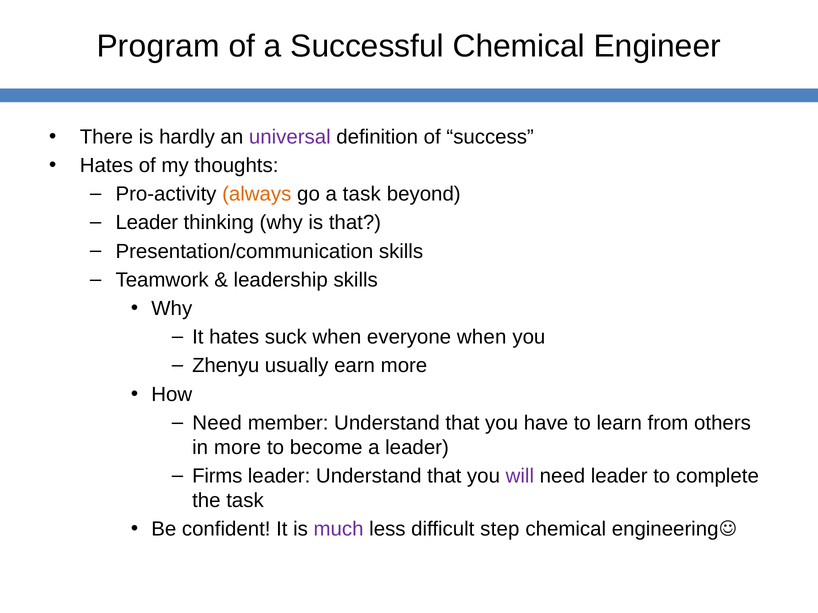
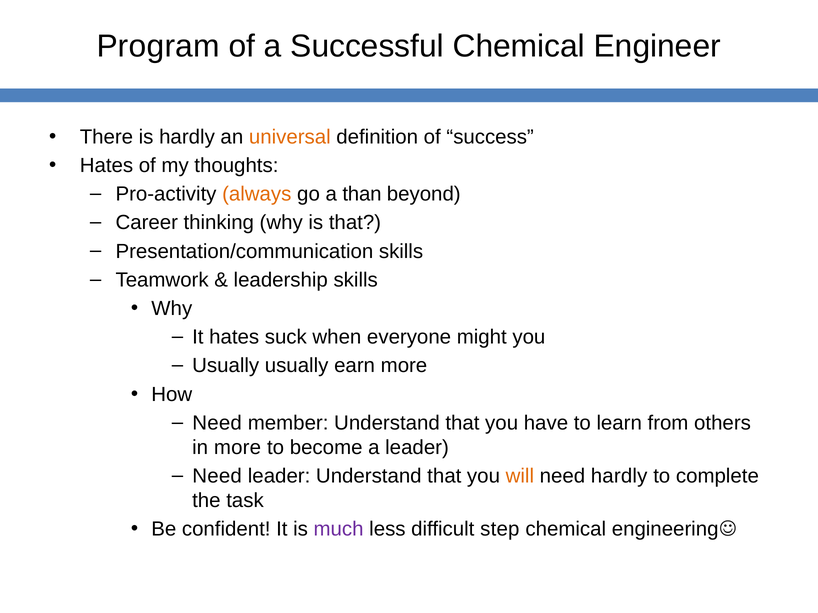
universal colour: purple -> orange (290, 137)
a task: task -> than (362, 194)
Leader: Leader -> Career (147, 223)
everyone when: when -> might (482, 337)
Zhenyu: Zhenyu -> Usually (226, 366)
Firms: Firms -> Need (217, 476)
will colour: purple -> orange (520, 476)
need leader: leader -> hardly (619, 476)
